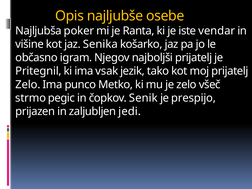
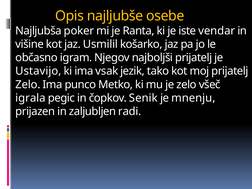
Senika: Senika -> Usmilil (100, 44)
Pritegnil: Pritegnil -> Ustavijo (38, 71)
strmo: strmo -> igrala (31, 98)
prespijo: prespijo -> mnenju (193, 98)
jedi: jedi -> radi (130, 111)
